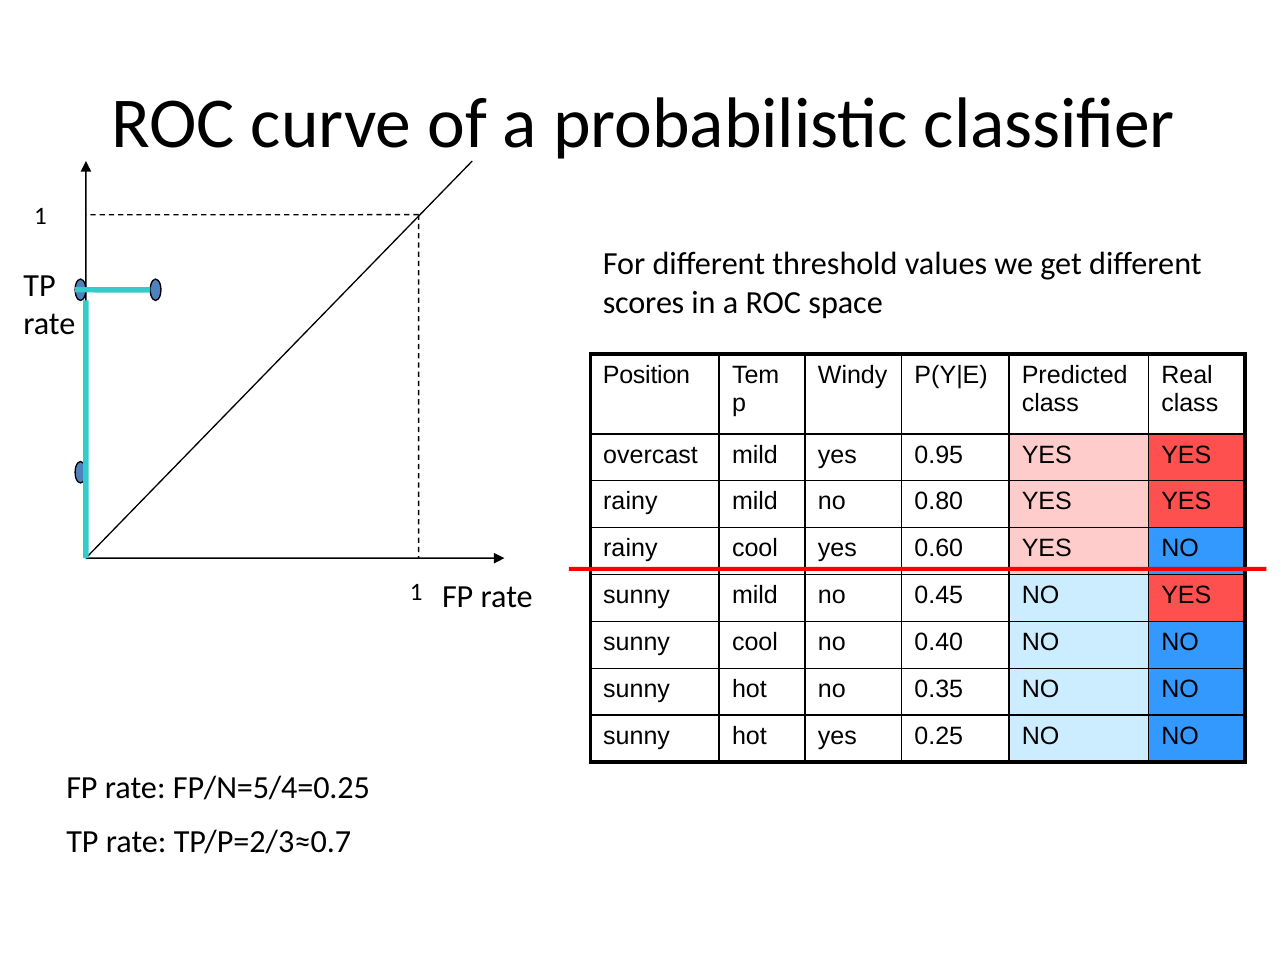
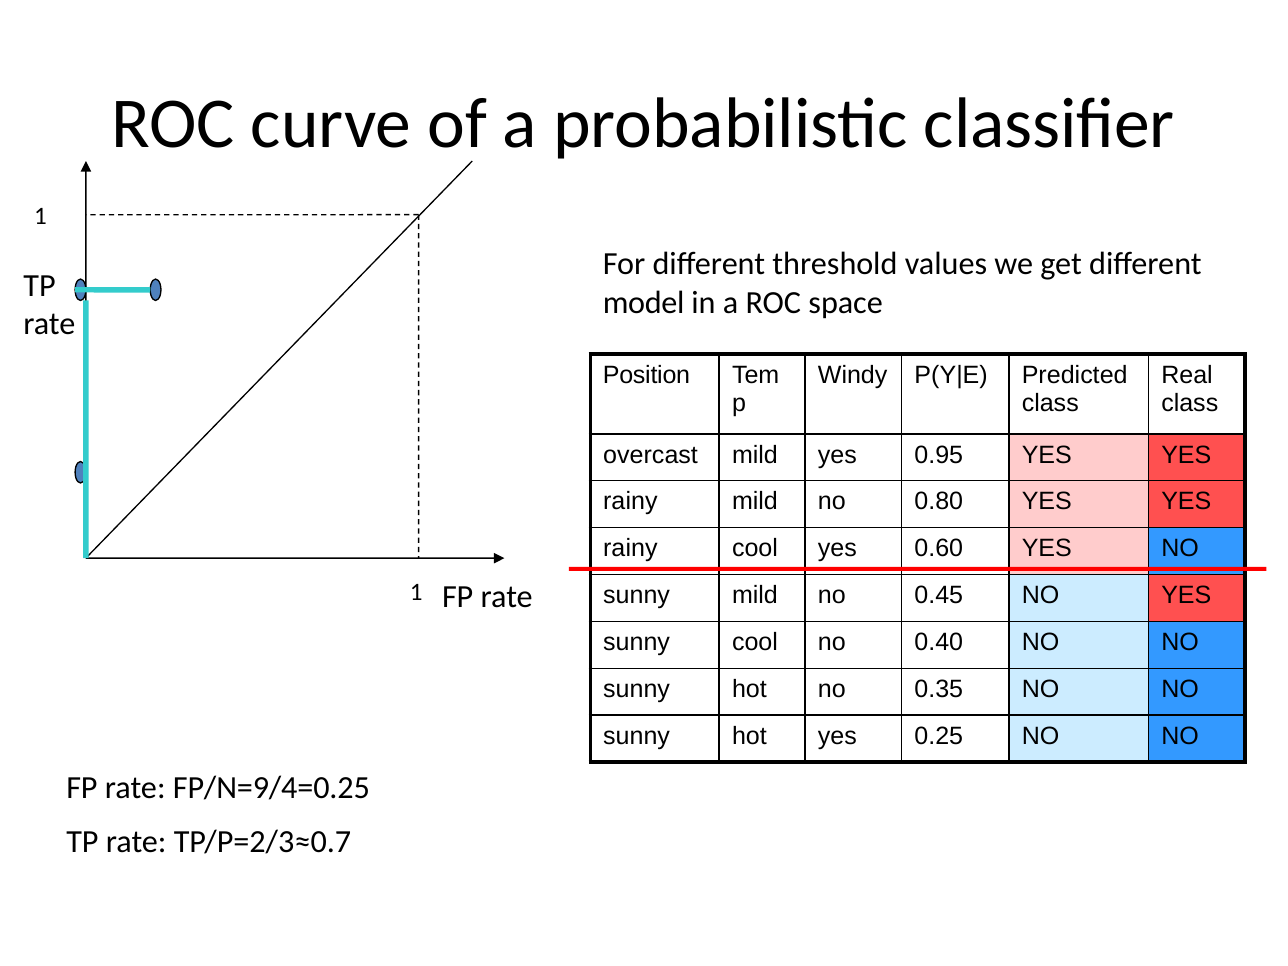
scores: scores -> model (644, 303)
FP/N=5/4=0.25: FP/N=5/4=0.25 -> FP/N=9/4=0.25 (271, 787)
